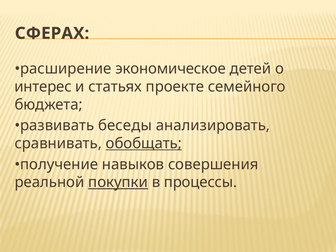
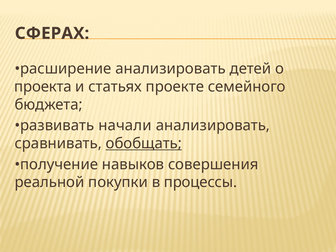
расширение экономическое: экономическое -> анализировать (171, 69)
интерес: интерес -> проекта (43, 87)
беседы: беседы -> начали (125, 126)
покупки underline: present -> none (118, 182)
